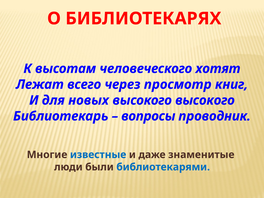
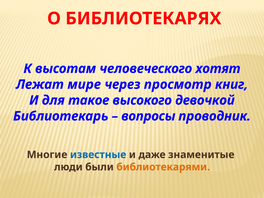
всего: всего -> мире (84, 84)
новых: новых -> такое (89, 100)
высокого высокого: высокого -> девочкой (205, 100)
библиотекарями colour: blue -> orange (163, 167)
